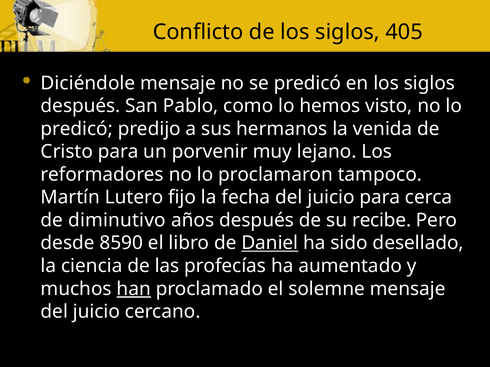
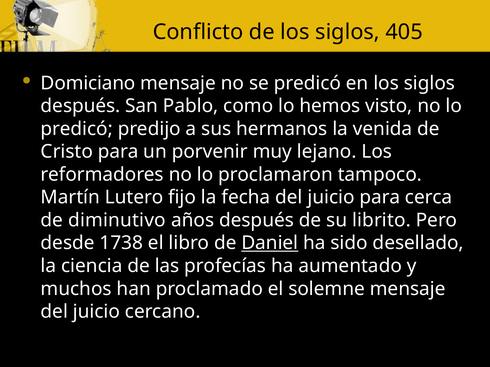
Diciéndole: Diciéndole -> Domiciano (88, 83)
recibe: recibe -> librito (381, 220)
8590: 8590 -> 1738 (121, 243)
han underline: present -> none (134, 289)
